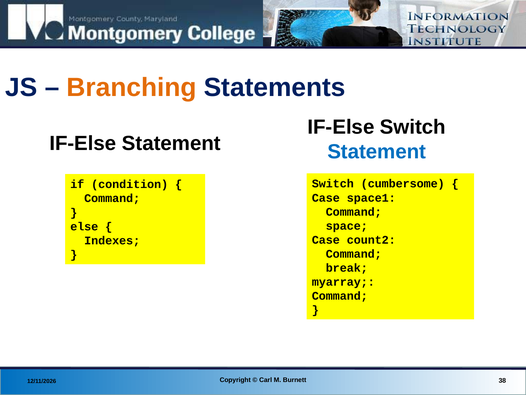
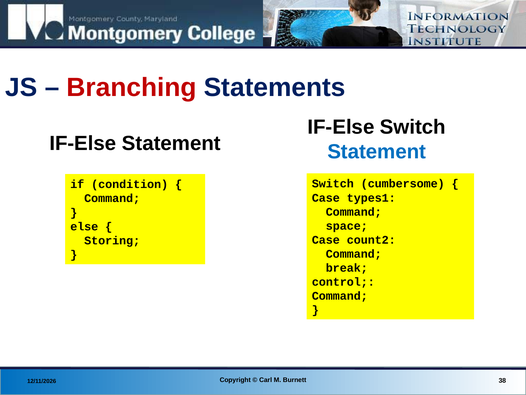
Branching colour: orange -> red (132, 87)
space1: space1 -> types1 (371, 198)
Indexes: Indexes -> Storing (112, 240)
myarray: myarray -> control (343, 282)
